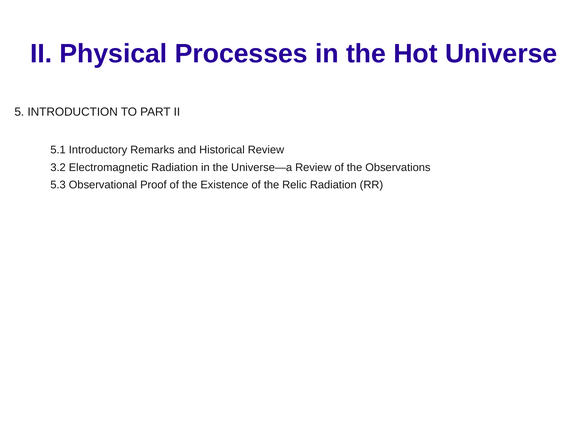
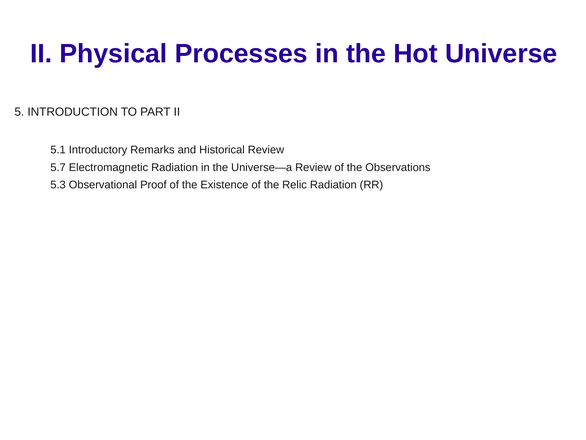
3.2: 3.2 -> 5.7 (58, 167)
